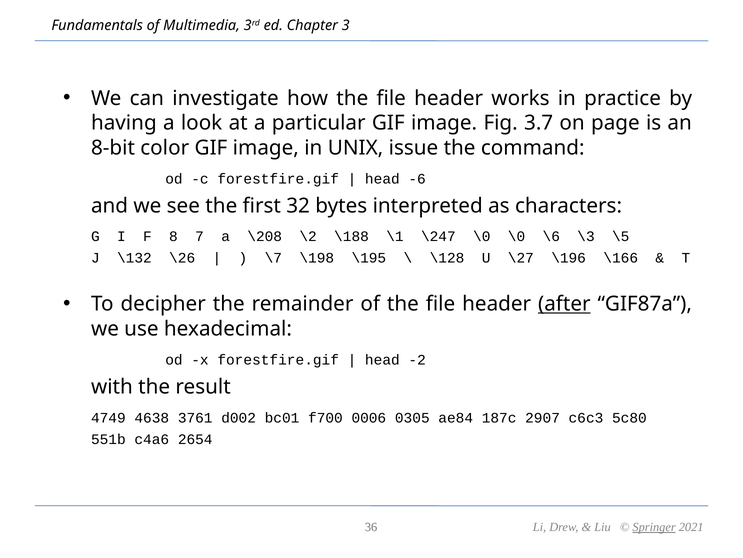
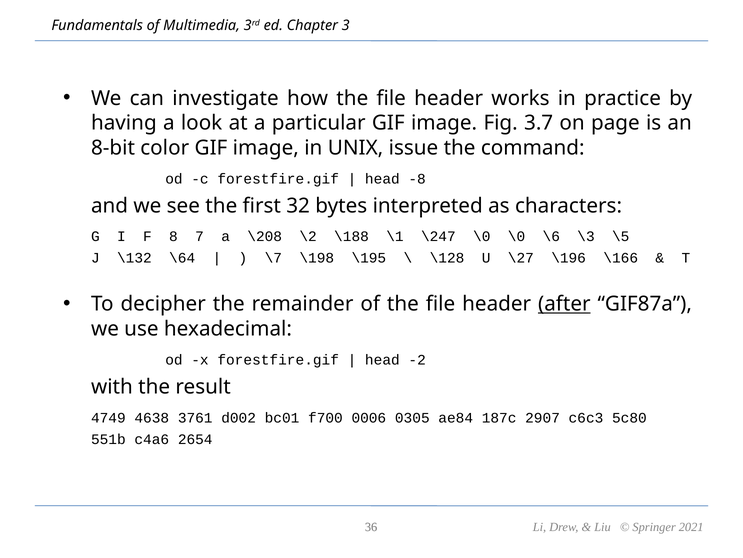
-6: -6 -> -8 (417, 179)
\26: \26 -> \64 (182, 258)
Springer underline: present -> none (654, 526)
